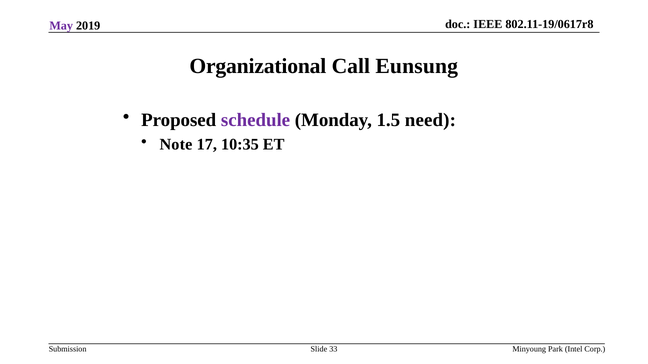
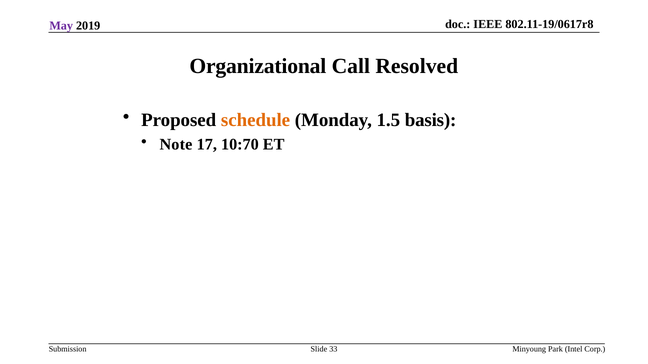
Eunsung: Eunsung -> Resolved (417, 66)
schedule colour: purple -> orange (256, 120)
need: need -> basis (431, 120)
10:35: 10:35 -> 10:70 (240, 145)
